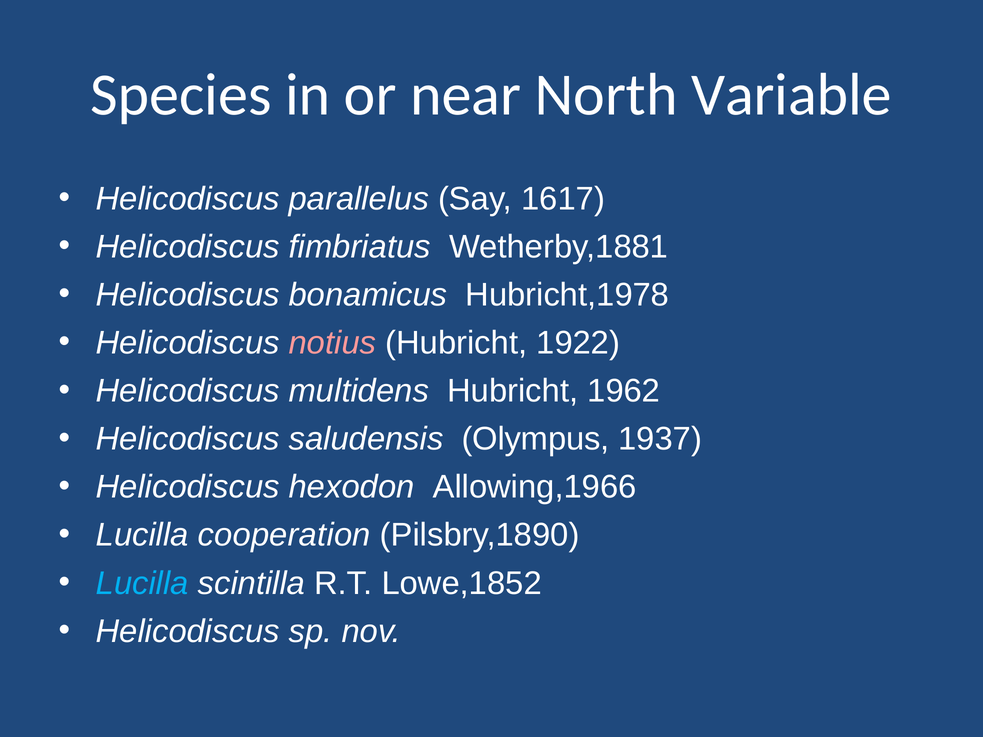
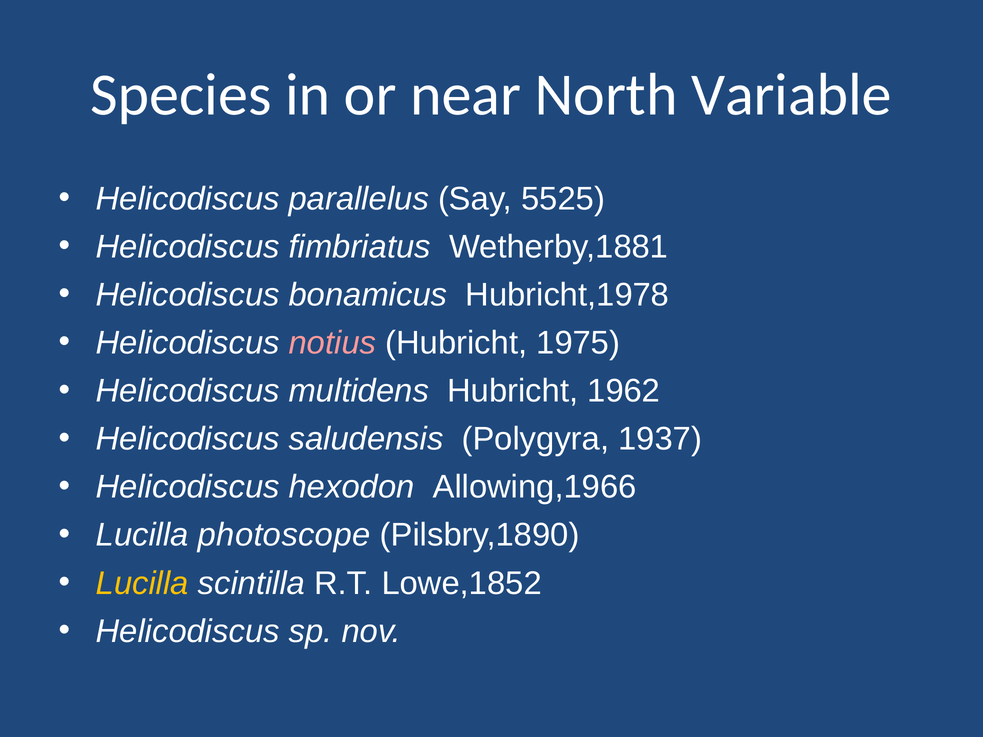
1617: 1617 -> 5525 (563, 199)
1922: 1922 -> 1975 (578, 343)
Olympus: Olympus -> Polygyra (535, 439)
cooperation: cooperation -> photoscope (284, 535)
Lucilla colour: light blue -> yellow (142, 583)
